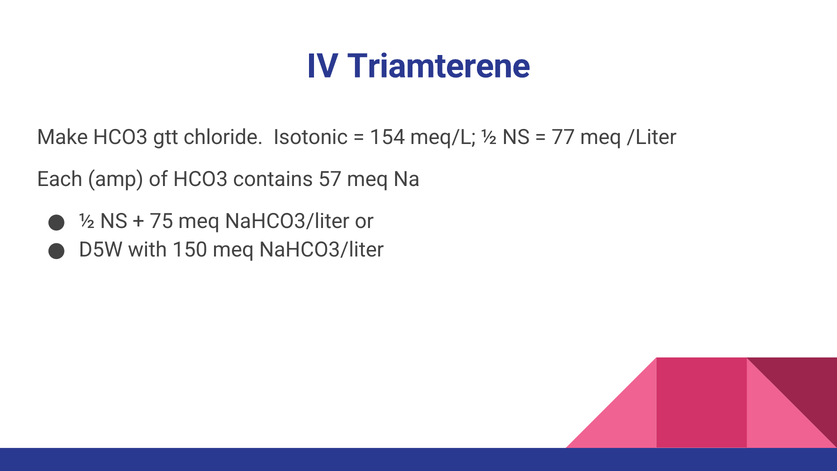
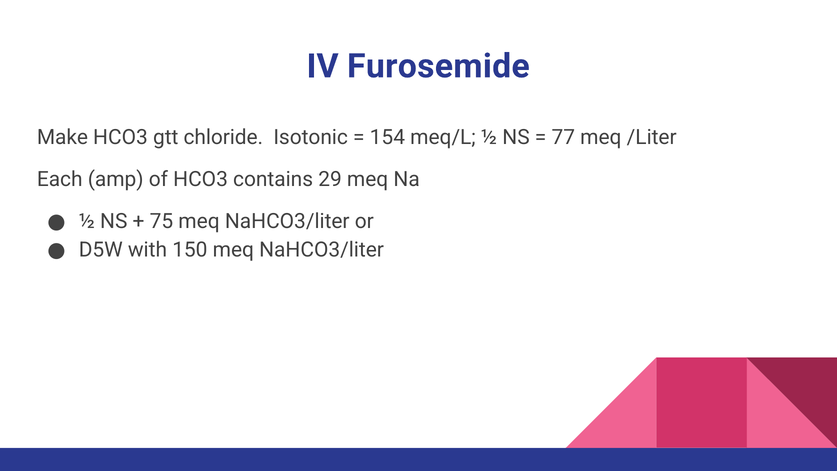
Triamterene: Triamterene -> Furosemide (438, 66)
57: 57 -> 29 (330, 179)
